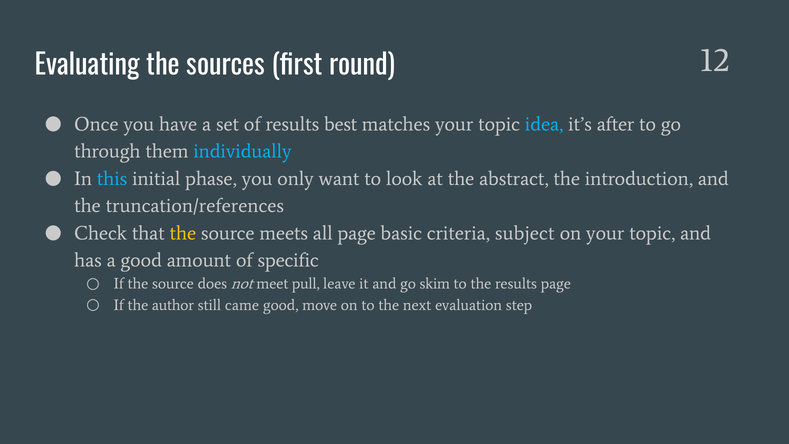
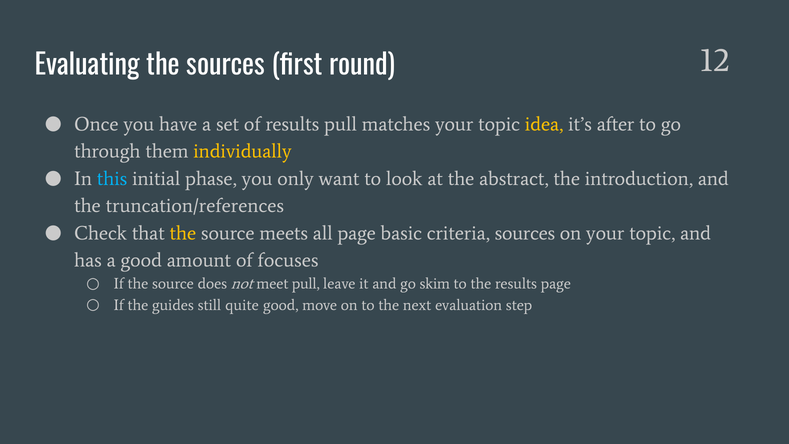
results best: best -> pull (341, 124)
idea colour: light blue -> yellow (544, 124)
individually colour: light blue -> yellow (242, 151)
criteria subject: subject -> sources (525, 233)
specific: specific -> focuses (288, 260)
author: author -> guides (173, 305)
came: came -> quite (242, 305)
